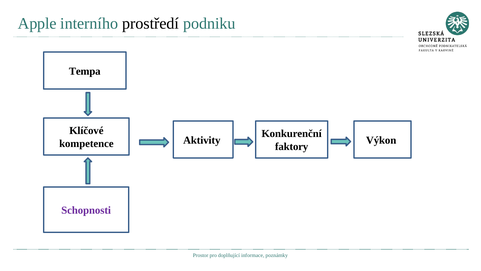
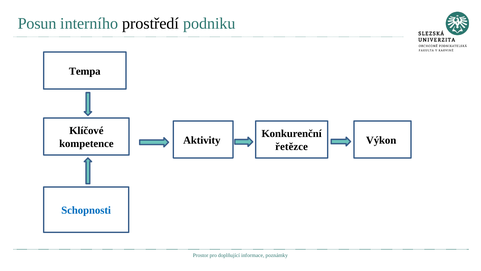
Apple: Apple -> Posun (37, 23)
faktory: faktory -> řetězce (292, 146)
Schopnosti colour: purple -> blue (86, 210)
